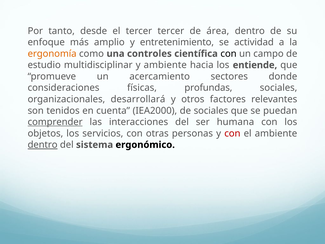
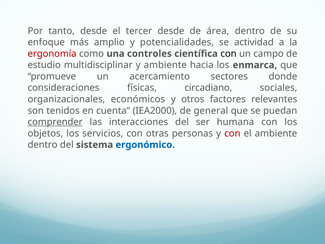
tercer tercer: tercer -> desde (171, 31)
entretenimiento: entretenimiento -> potencialidades (177, 42)
ergonomía colour: orange -> red (52, 54)
entiende: entiende -> enmarca (255, 65)
profundas: profundas -> circadiano (208, 88)
desarrollará: desarrollará -> económicos (138, 99)
de sociales: sociales -> general (211, 111)
dentro underline: present -> none (43, 145)
ergonómico colour: black -> blue (145, 145)
